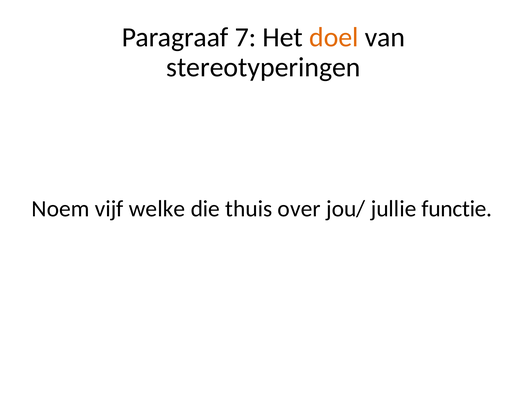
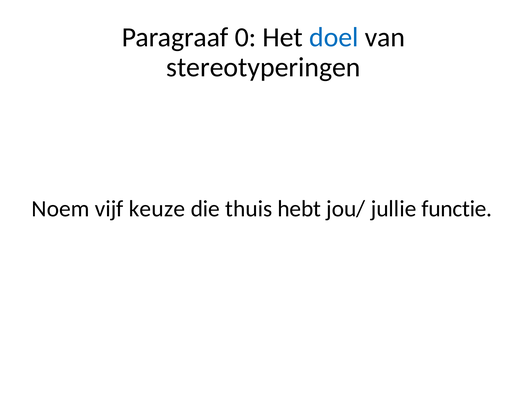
7: 7 -> 0 (245, 37)
doel colour: orange -> blue (334, 37)
welke: welke -> keuze (157, 209)
over: over -> hebt (299, 209)
